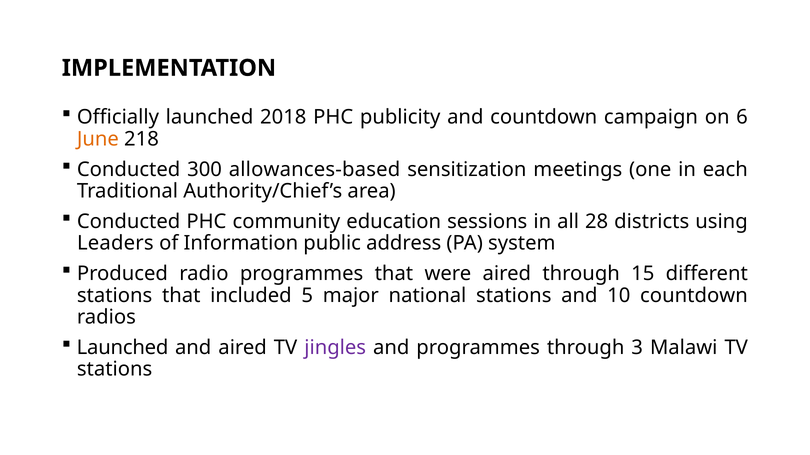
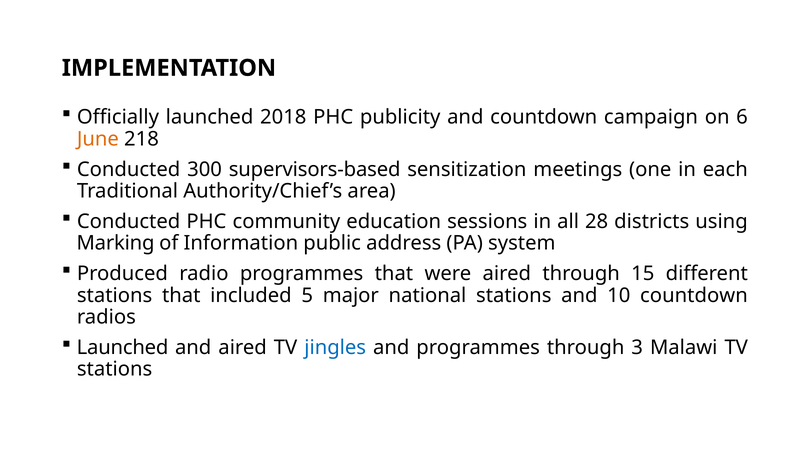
allowances-based: allowances-based -> supervisors-based (315, 170)
Leaders: Leaders -> Marking (116, 244)
jingles colour: purple -> blue (335, 348)
